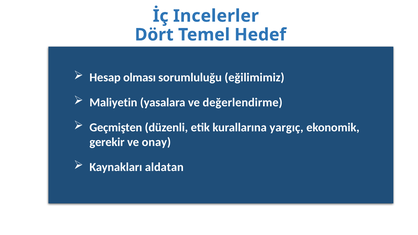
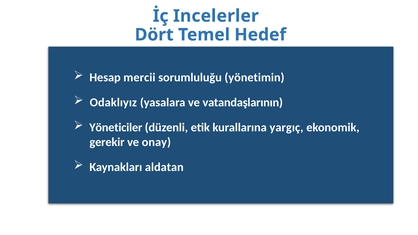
olması: olması -> mercii (139, 77)
eğilimimiz: eğilimimiz -> yönetimin (254, 77)
Maliyetin: Maliyetin -> Odaklıyız (113, 102)
değerlendirme: değerlendirme -> vatandaşlarının (243, 102)
Geçmişten: Geçmişten -> Yöneticiler (116, 128)
